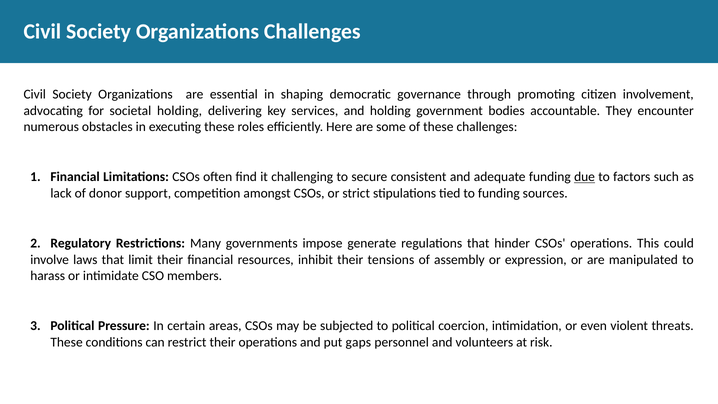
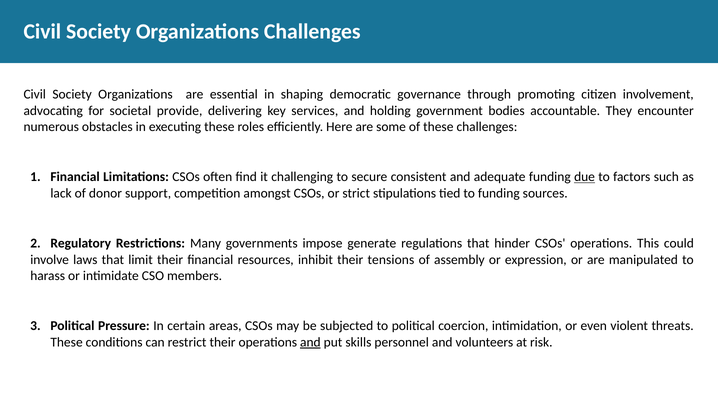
societal holding: holding -> provide (180, 111)
and underline: none -> present (310, 342)
gaps: gaps -> skills (358, 342)
